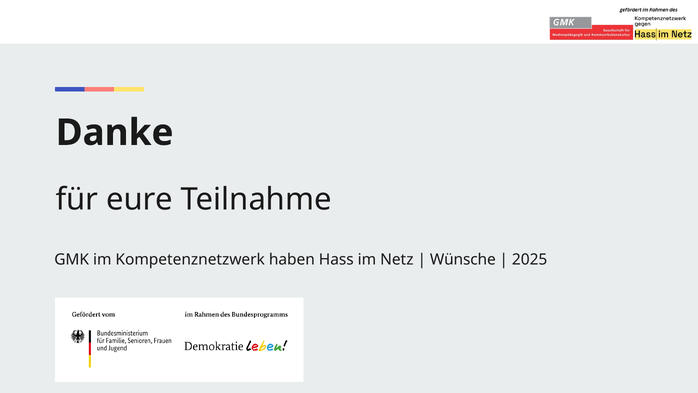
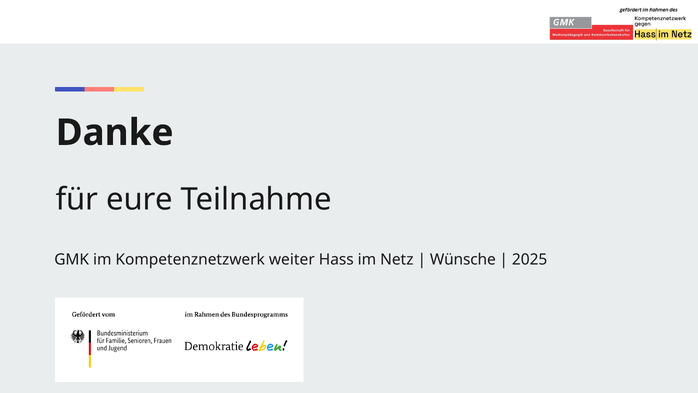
haben: haben -> weiter (292, 260)
